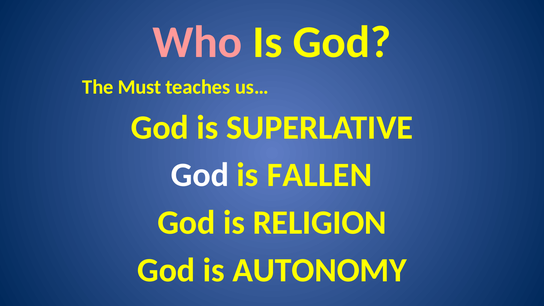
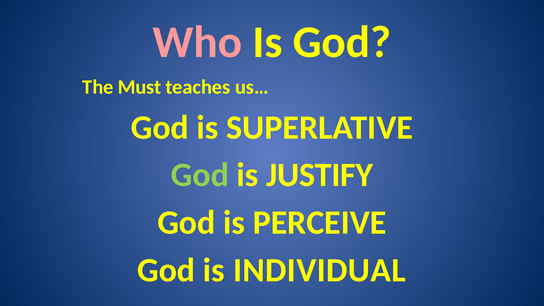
God colour: white -> light green (200, 175)
FALLEN: FALLEN -> JUSTIFY (320, 175)
RELIGION: RELIGION -> PERCEIVE (320, 223)
AUTONOMY: AUTONOMY -> INDIVIDUAL (319, 270)
